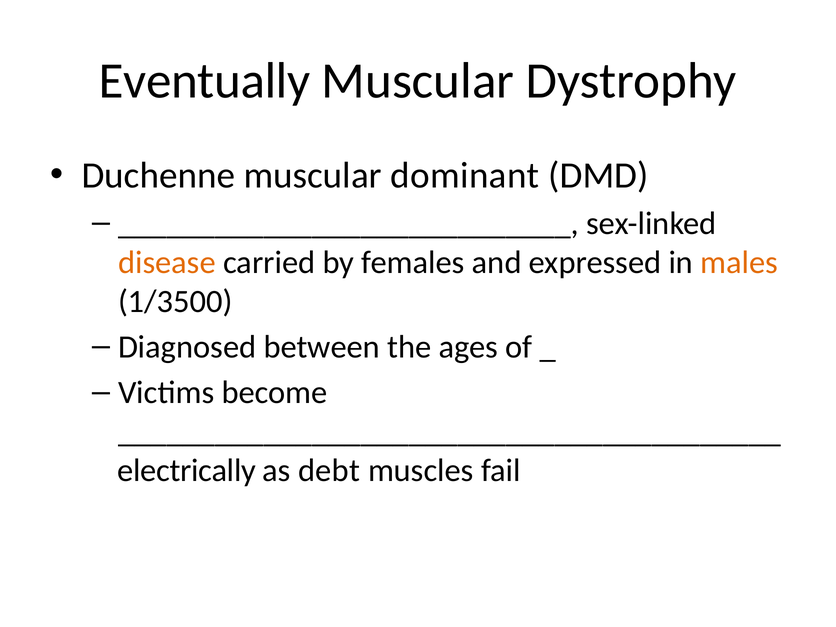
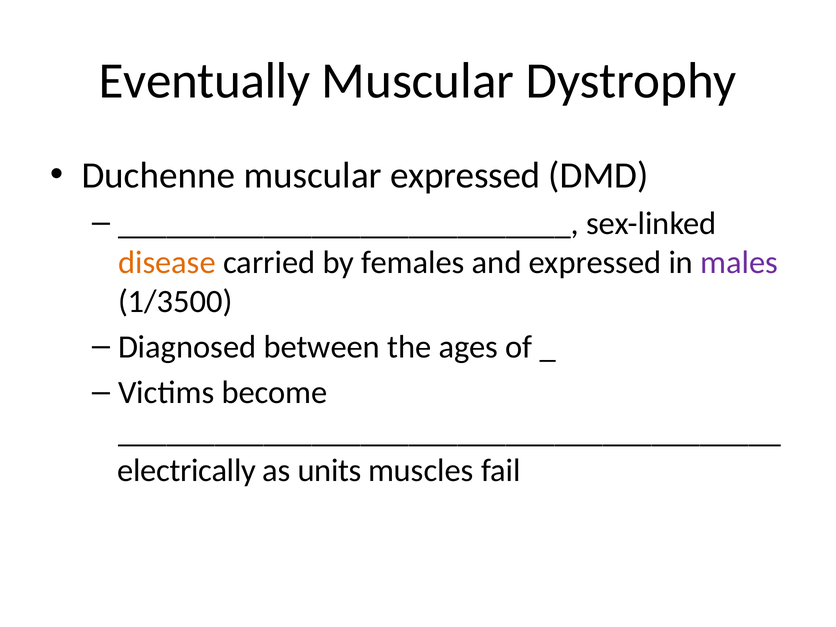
muscular dominant: dominant -> expressed (465, 175)
males colour: orange -> purple (739, 262)
debt: debt -> units (329, 471)
